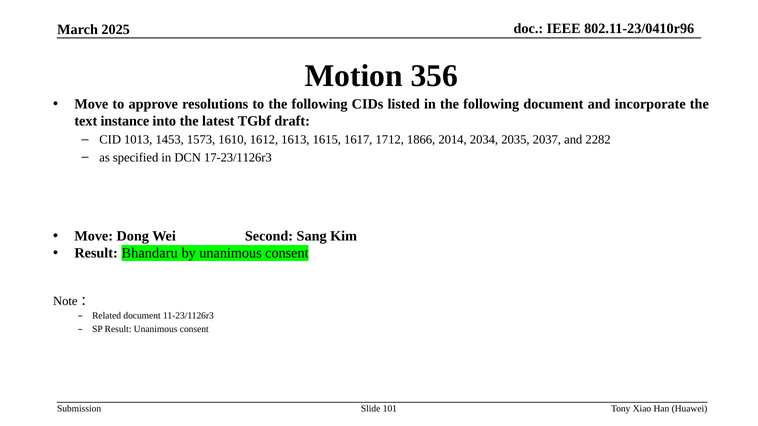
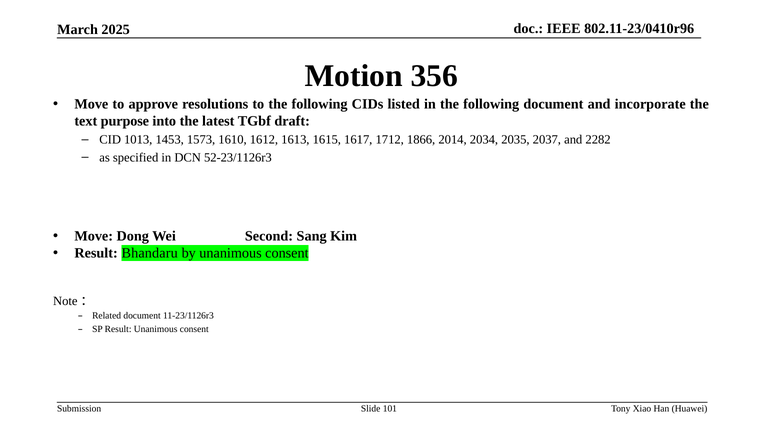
instance: instance -> purpose (125, 121)
17-23/1126r3: 17-23/1126r3 -> 52-23/1126r3 (238, 158)
